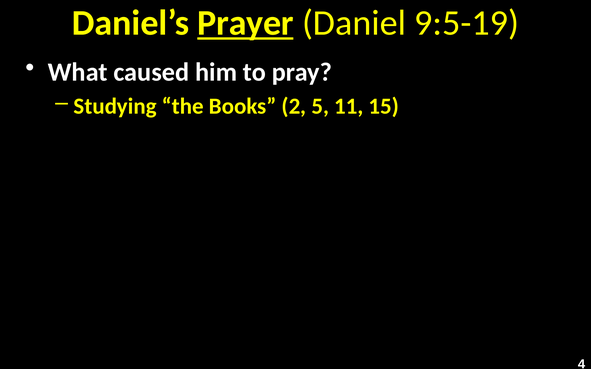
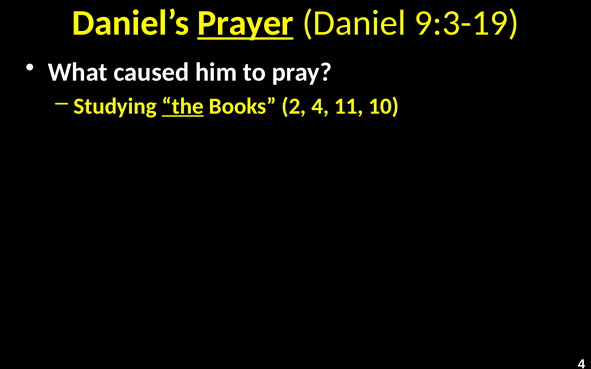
9:5-19: 9:5-19 -> 9:3-19 (467, 23)
the underline: none -> present (183, 106)
2 5: 5 -> 4 (320, 106)
15: 15 -> 10 (384, 106)
